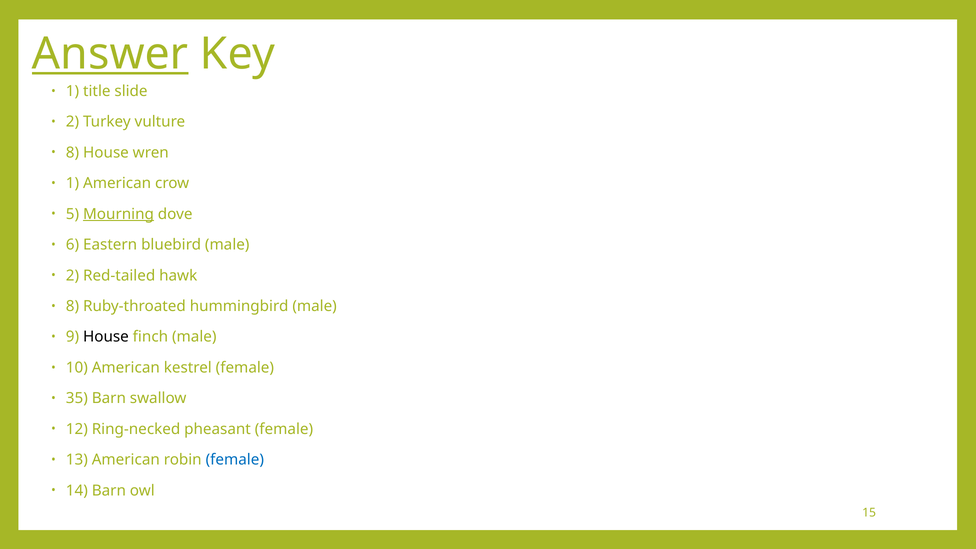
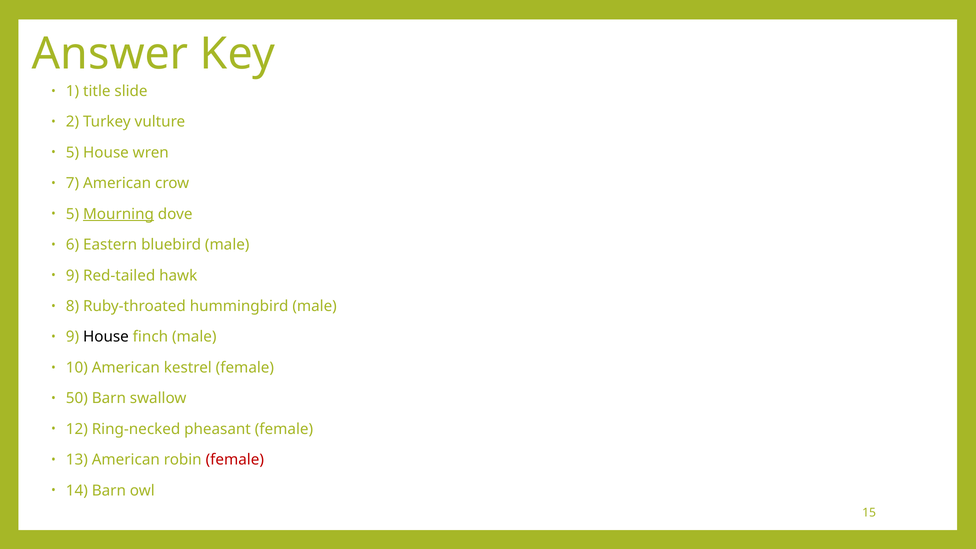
Answer underline: present -> none (110, 54)
8: 8 -> 5 (72, 153)
1: 1 -> 7 (72, 183)
2: 2 -> 9 (72, 275)
35: 35 -> 50 (77, 398)
female colour: blue -> red (235, 460)
